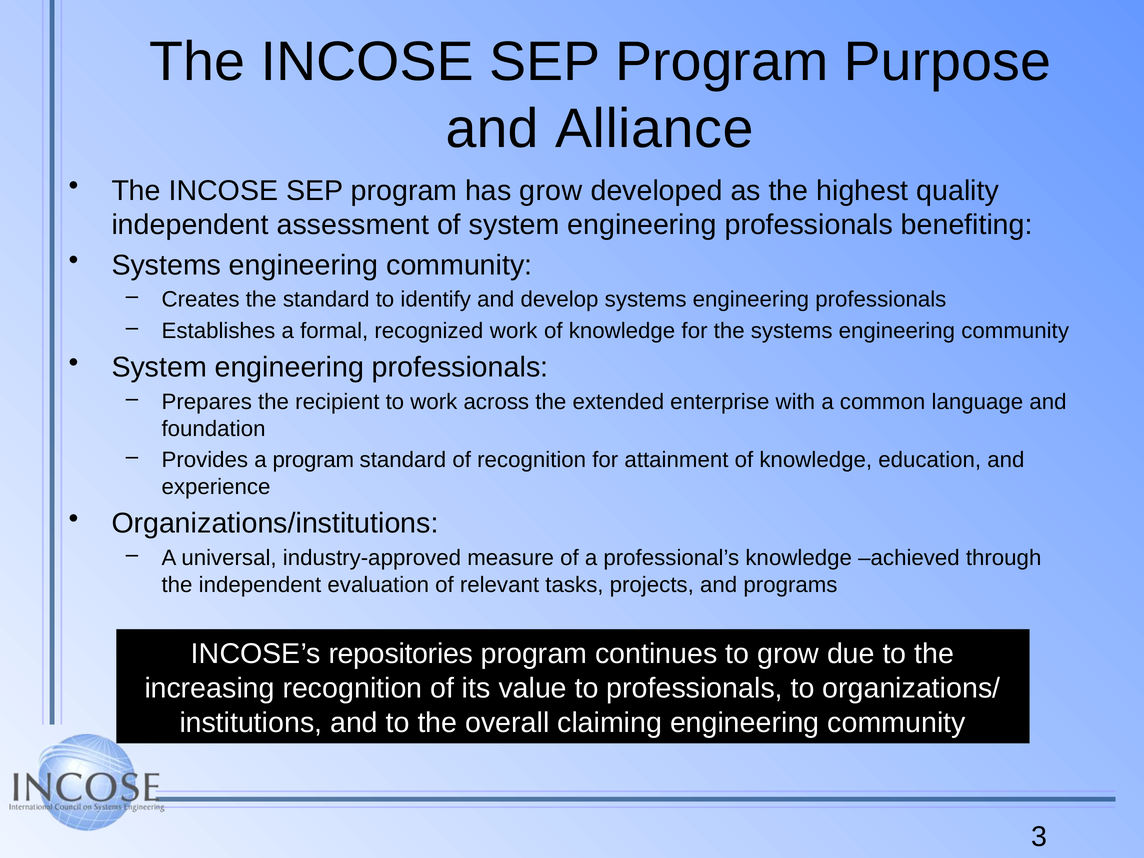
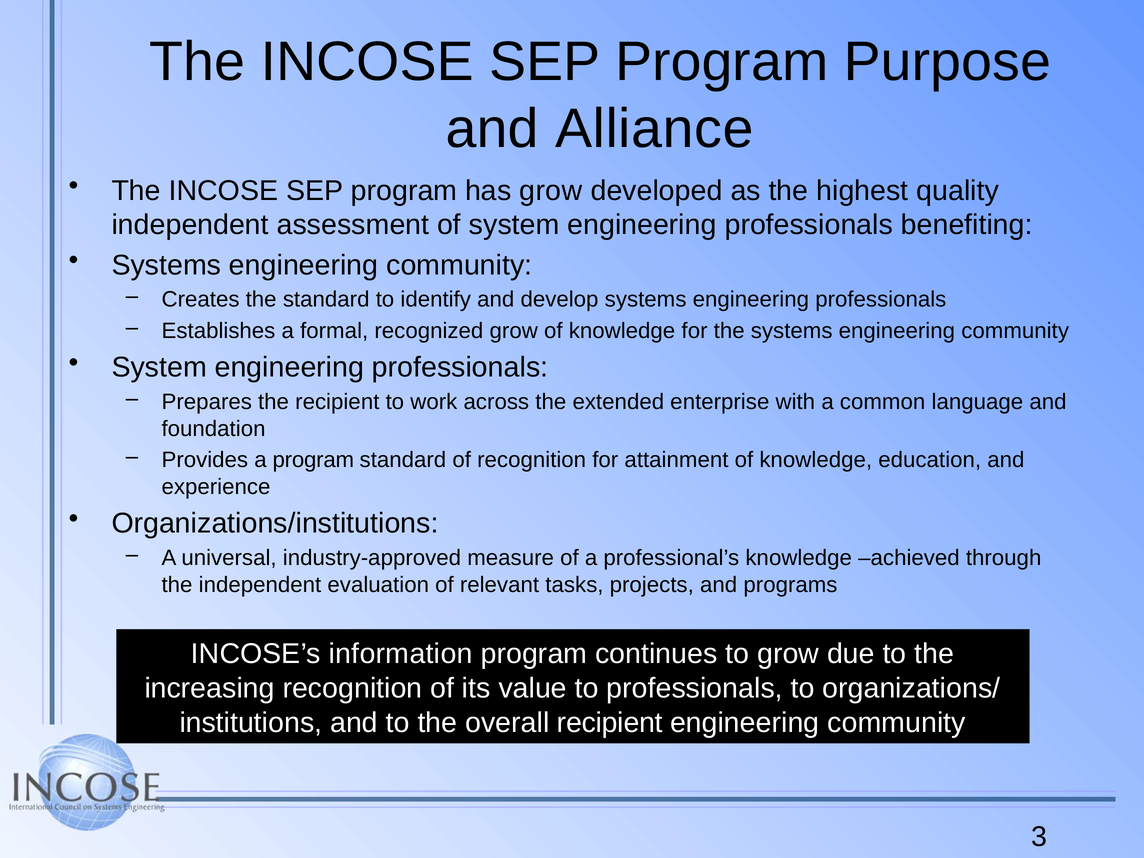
recognized work: work -> grow (514, 331)
repositories: repositories -> information (401, 654)
overall claiming: claiming -> recipient (610, 723)
